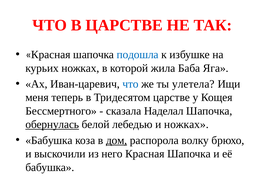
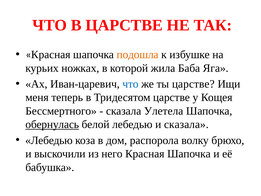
подошла colour: blue -> orange (138, 55)
ты улетела: улетела -> царстве (193, 84)
Наделал: Наделал -> Улетела (164, 111)
и ножках: ножках -> сказала (186, 124)
Бабушка: Бабушка -> Лебедью (49, 140)
дом underline: present -> none (117, 140)
